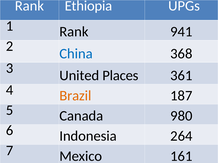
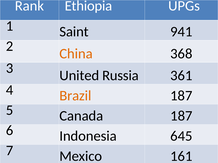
1 Rank: Rank -> Saint (74, 32)
China colour: blue -> orange (76, 54)
Places: Places -> Russia (120, 76)
Canada 980: 980 -> 187 (181, 116)
264: 264 -> 645 (181, 136)
